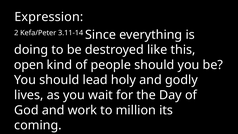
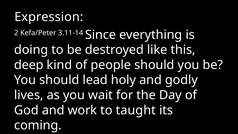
open: open -> deep (29, 65)
million: million -> taught (136, 110)
